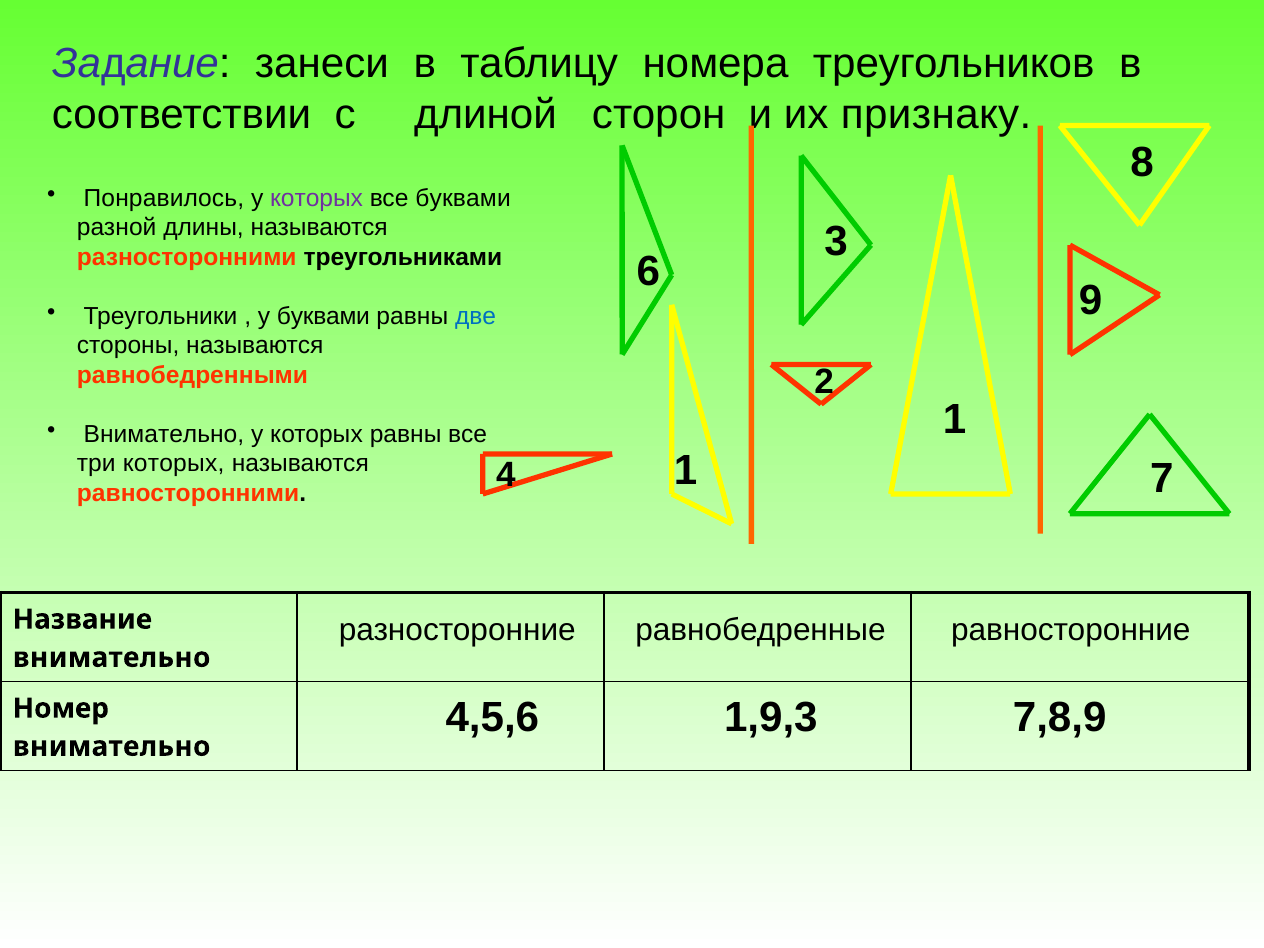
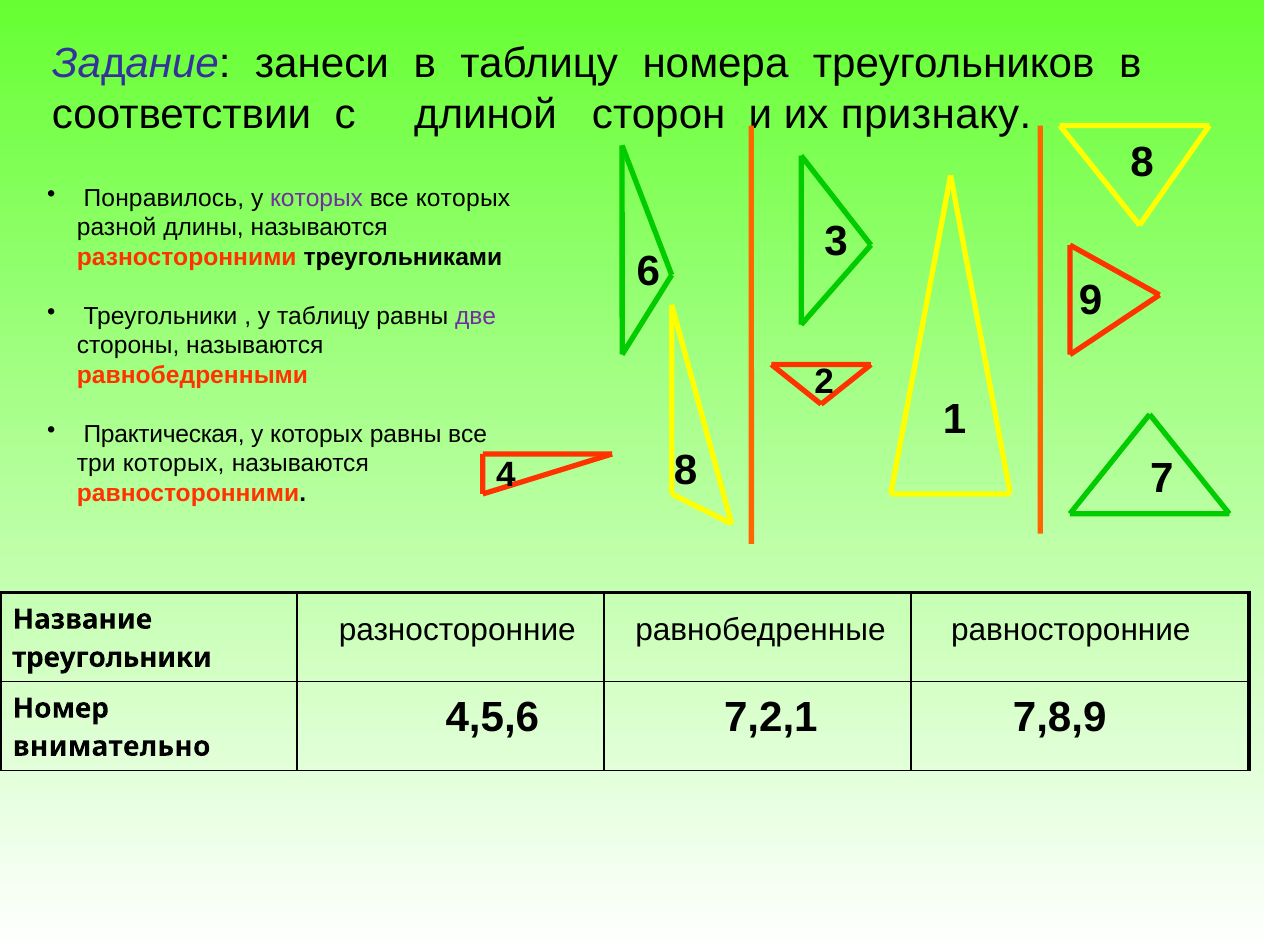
все буквами: буквами -> которых (463, 198)
у буквами: буквами -> таблицу (323, 316)
две colour: blue -> purple (476, 316)
Внимательно: Внимательно -> Практическая (164, 434)
4 1: 1 -> 8 (686, 470)
внимательно: внимательно -> треугольники (112, 658)
1,9,3: 1,9,3 -> 7,2,1 (771, 718)
